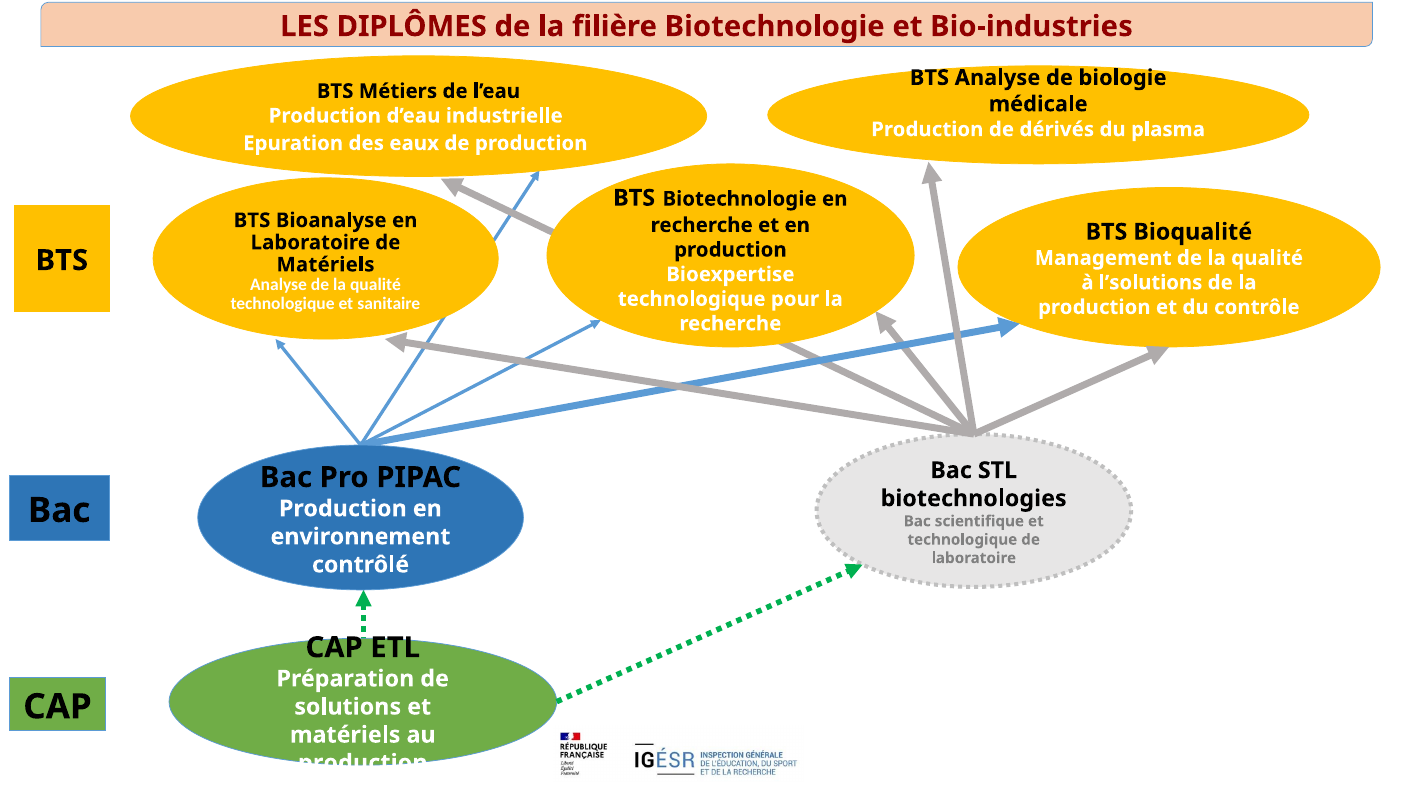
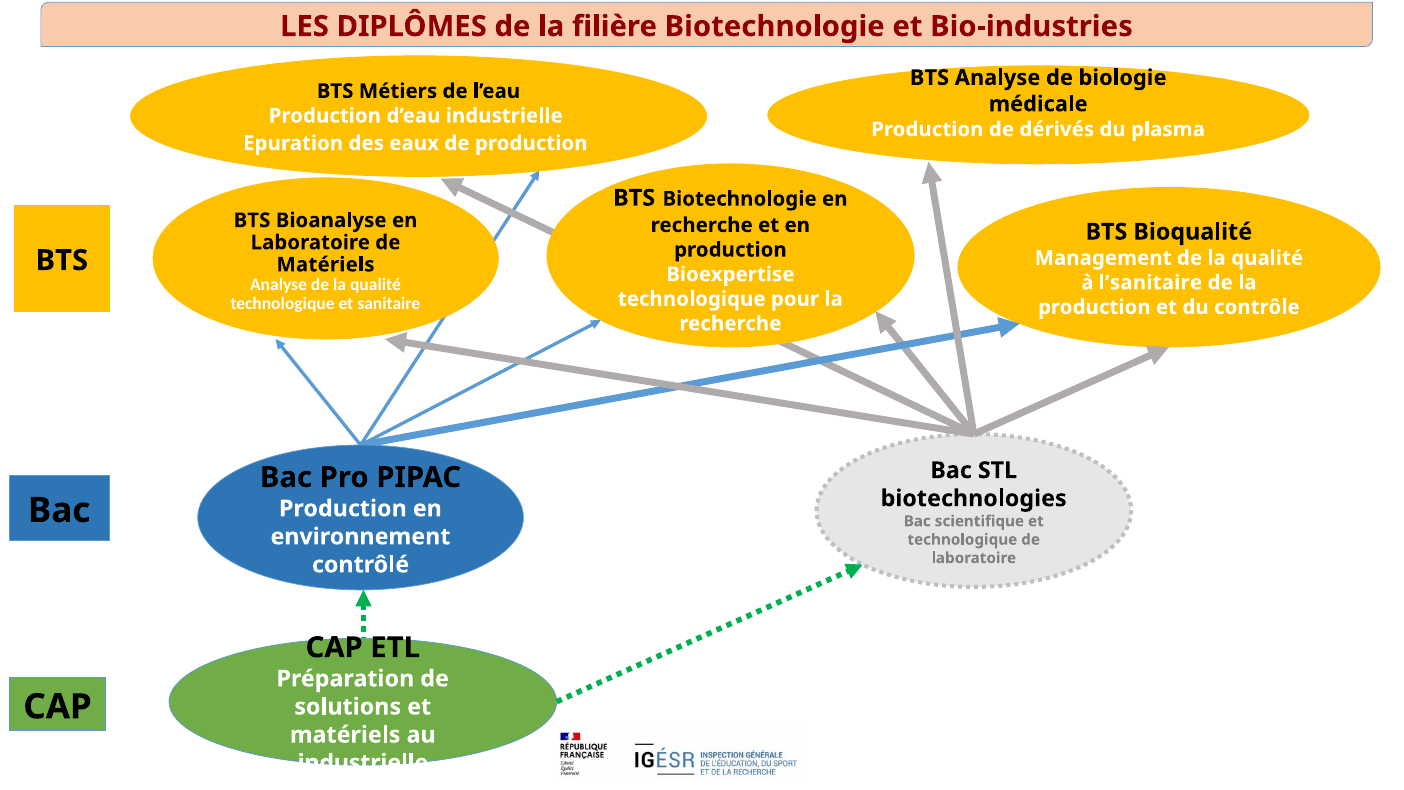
l’solutions: l’solutions -> l’sanitaire (1150, 283)
production: production -> industrielle (363, 763)
